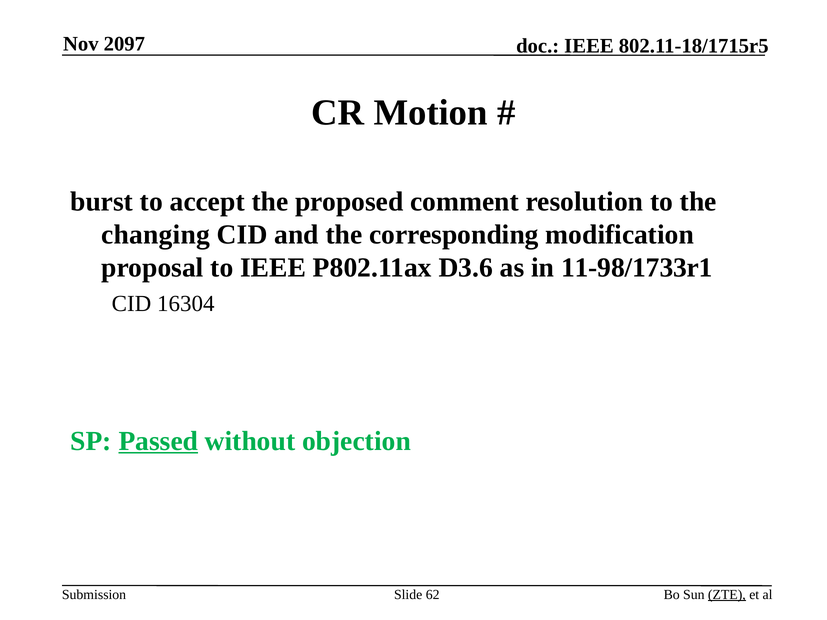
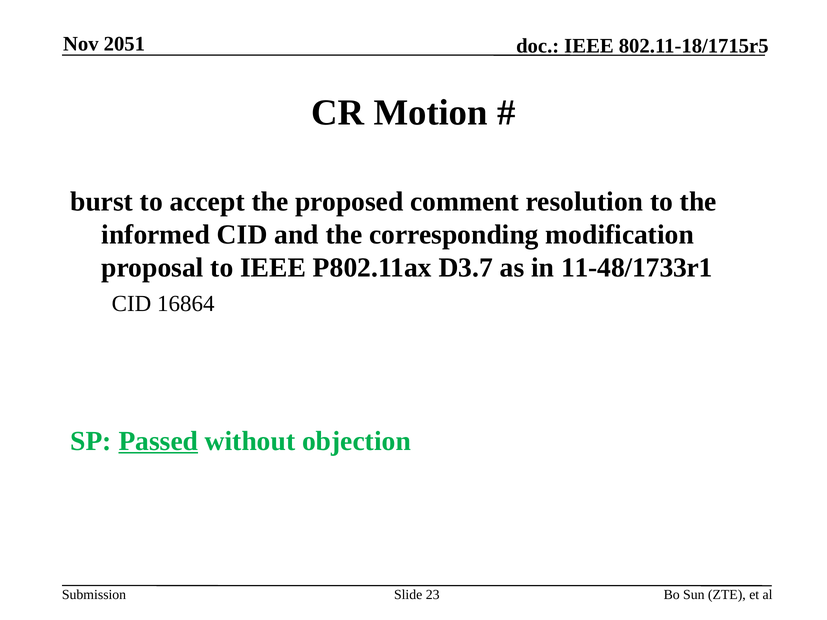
2097: 2097 -> 2051 (124, 44)
changing: changing -> informed (156, 235)
D3.6: D3.6 -> D3.7 (466, 268)
11-98/1733r1: 11-98/1733r1 -> 11-48/1733r1 (637, 268)
16304: 16304 -> 16864 (186, 304)
62: 62 -> 23 (433, 595)
ZTE underline: present -> none (727, 595)
